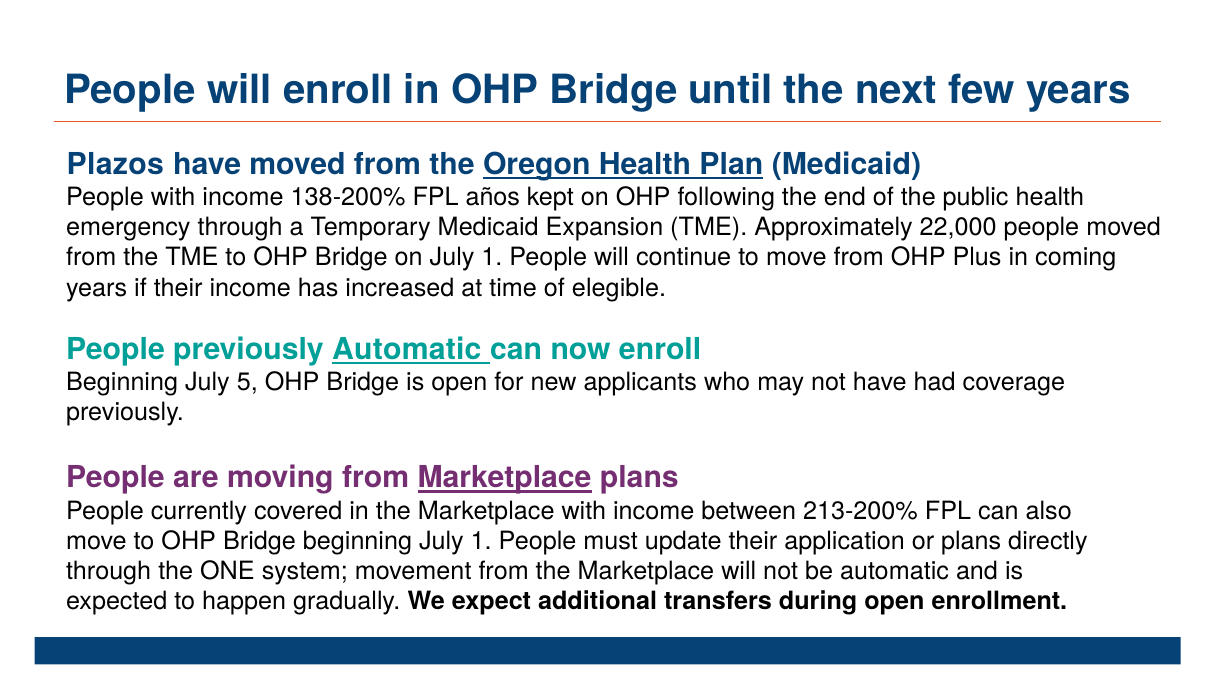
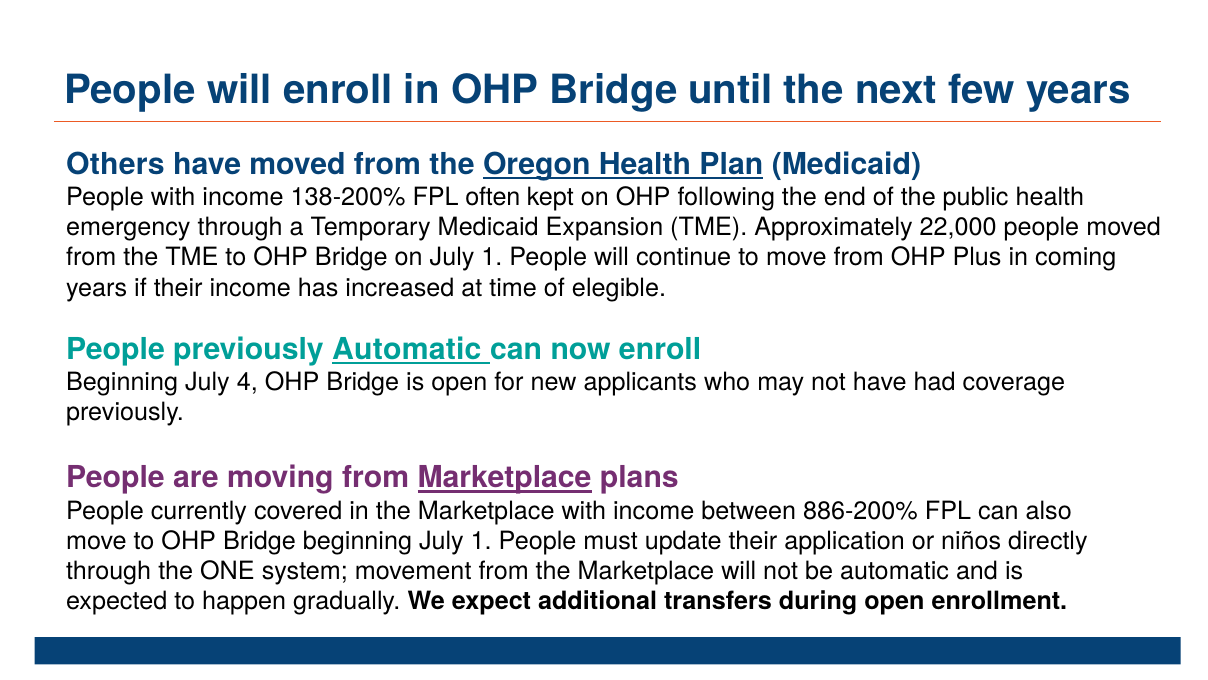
Plazos: Plazos -> Others (115, 164)
años: años -> often (493, 197)
5: 5 -> 4 (247, 382)
213-200%: 213-200% -> 886-200% (860, 510)
or plans: plans -> niños (971, 541)
